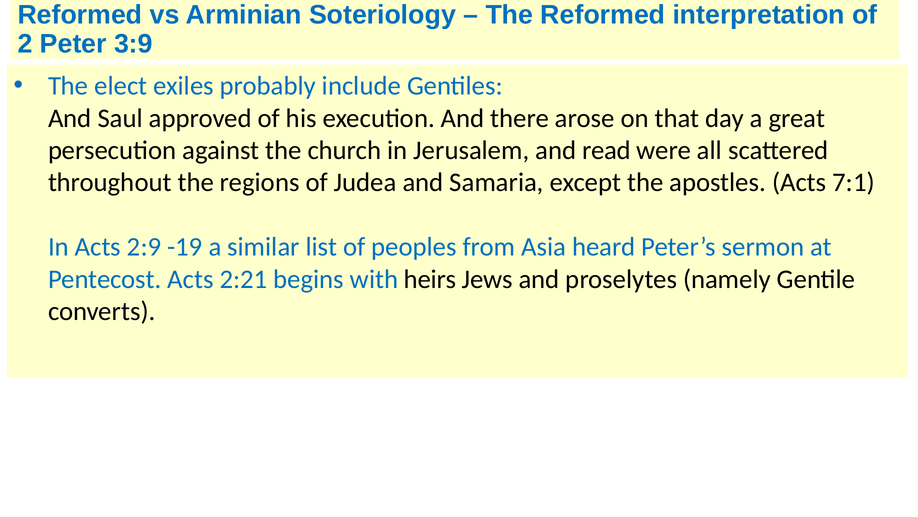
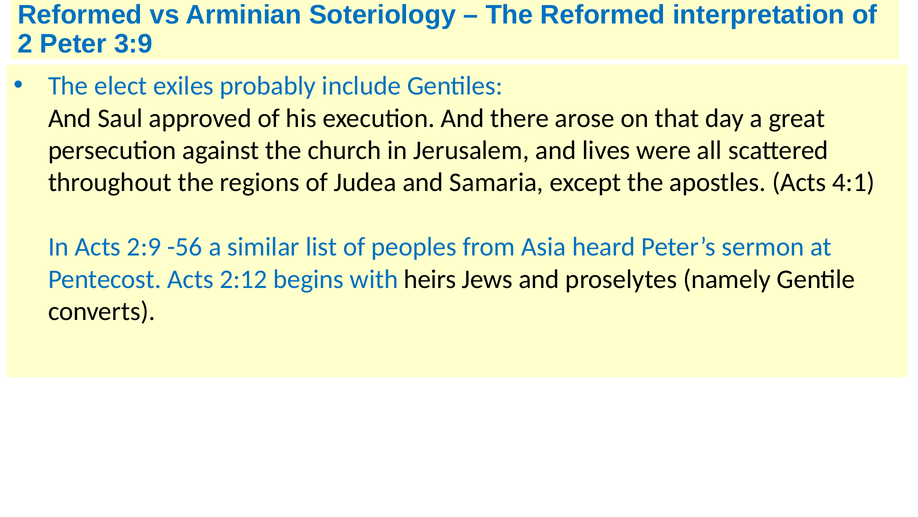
read: read -> lives (606, 150)
7:1: 7:1 -> 4:1 (854, 182)
-19: -19 -> -56 (185, 247)
2:21: 2:21 -> 2:12 (243, 279)
